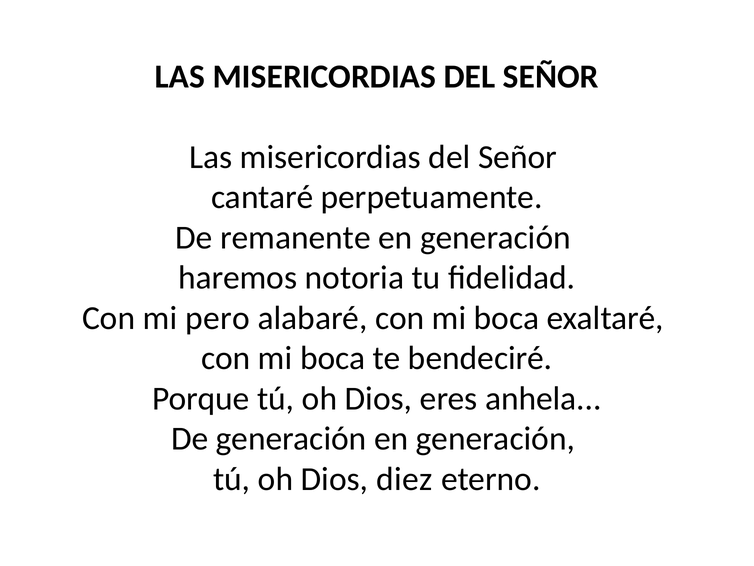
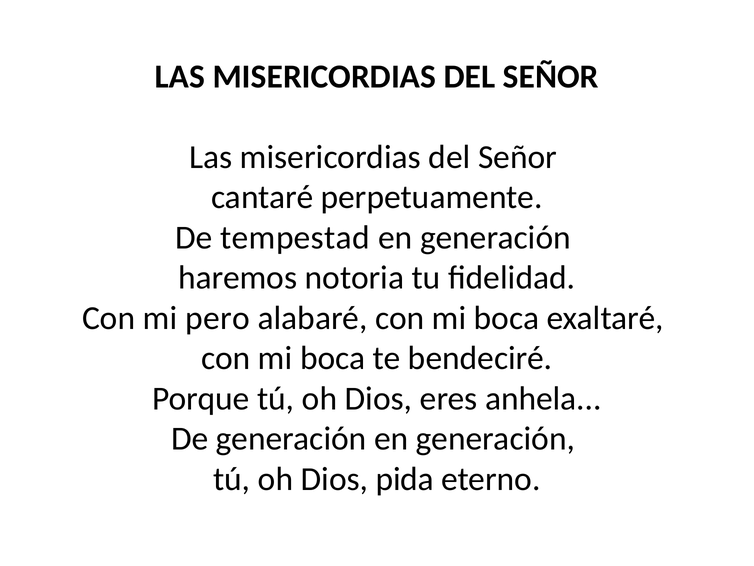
remanente: remanente -> tempestad (295, 237)
diez: diez -> pida (405, 479)
